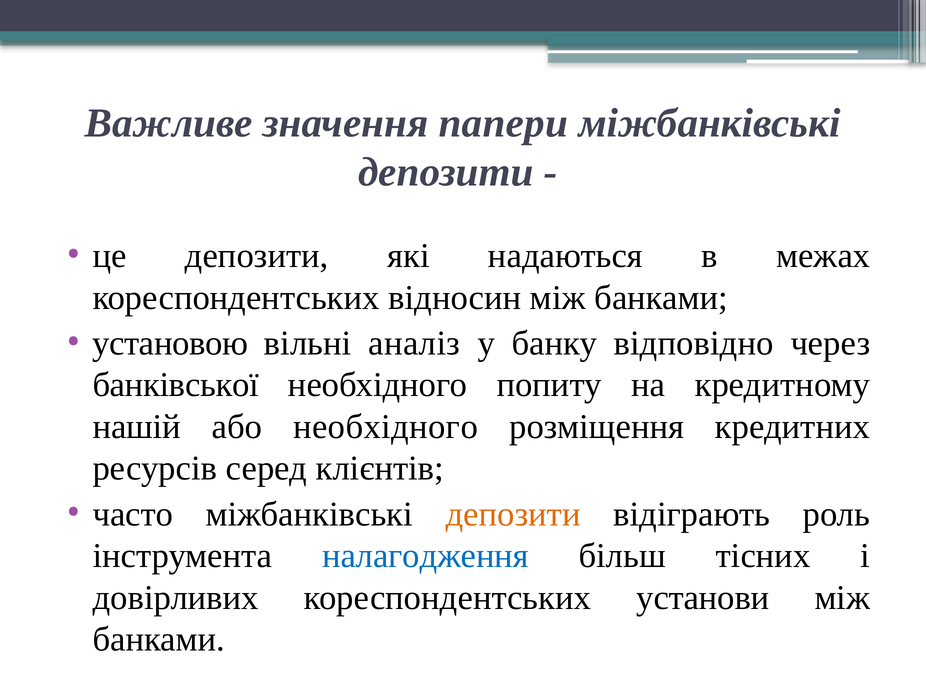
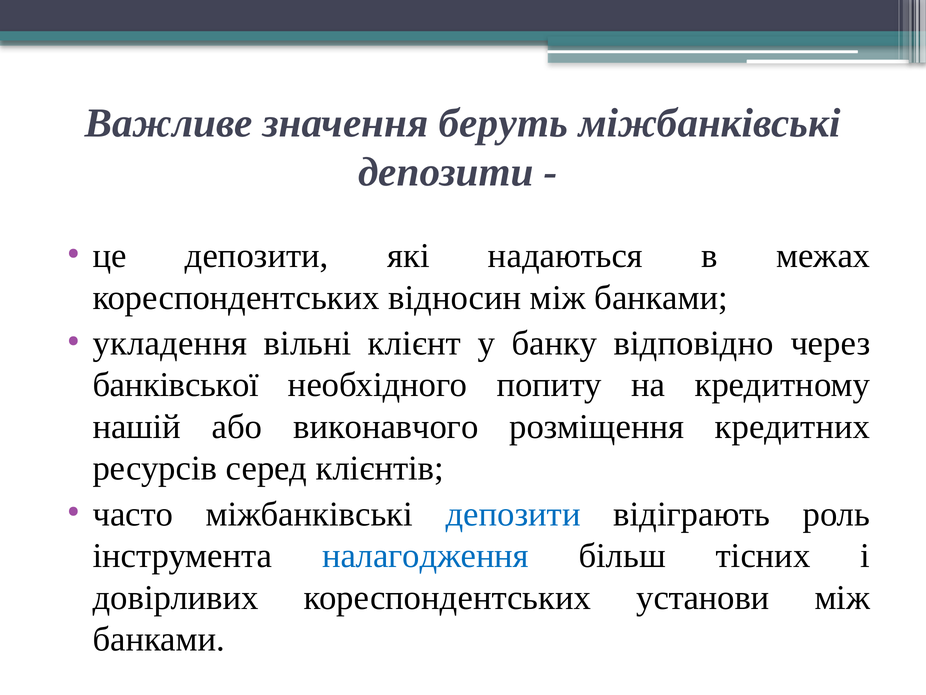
папери: папери -> беруть (503, 123)
установою: установою -> укладення (170, 343)
аналіз: аналіз -> клієнт (414, 343)
або необхідного: необхідного -> виконавчого (386, 426)
депозити colour: orange -> blue (513, 514)
